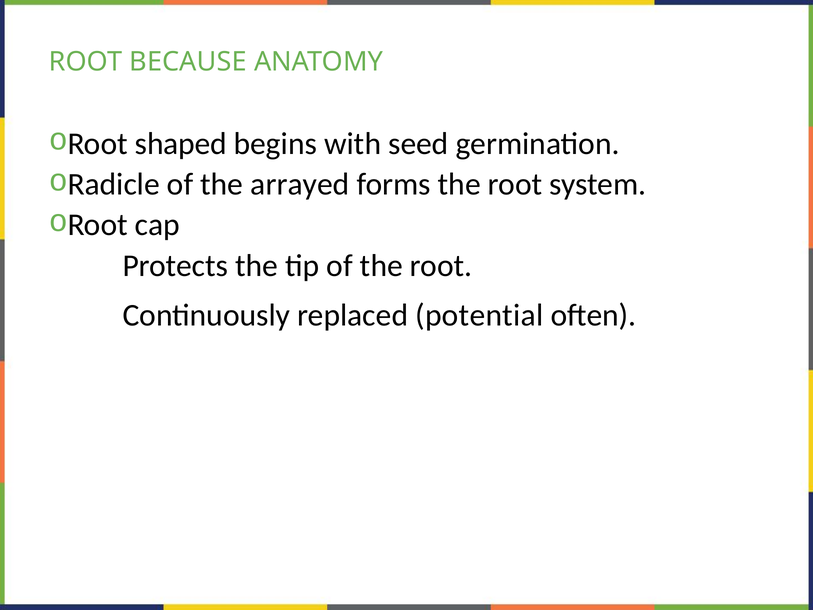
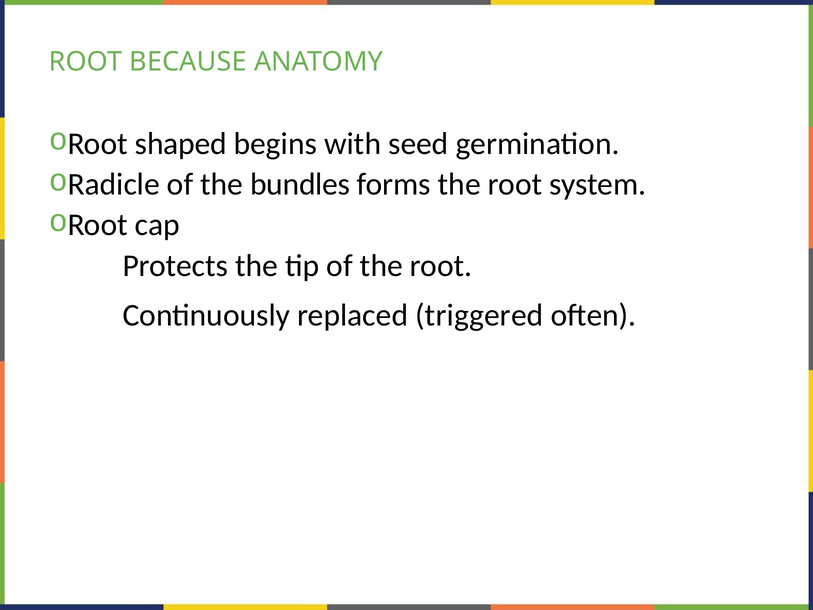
arrayed: arrayed -> bundles (300, 184)
potential: potential -> triggered (479, 315)
